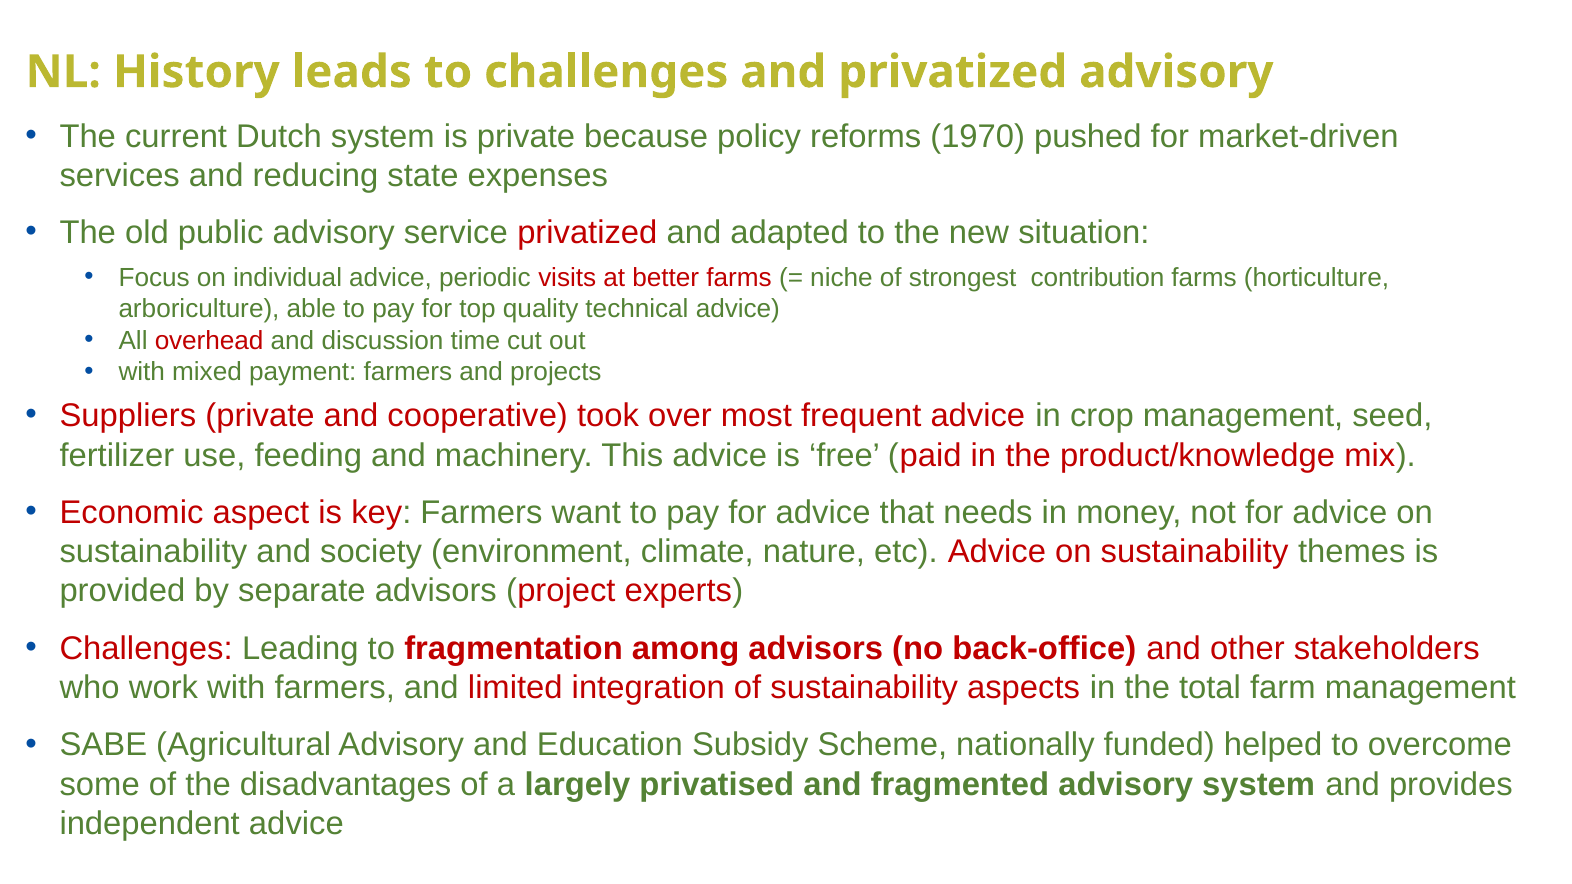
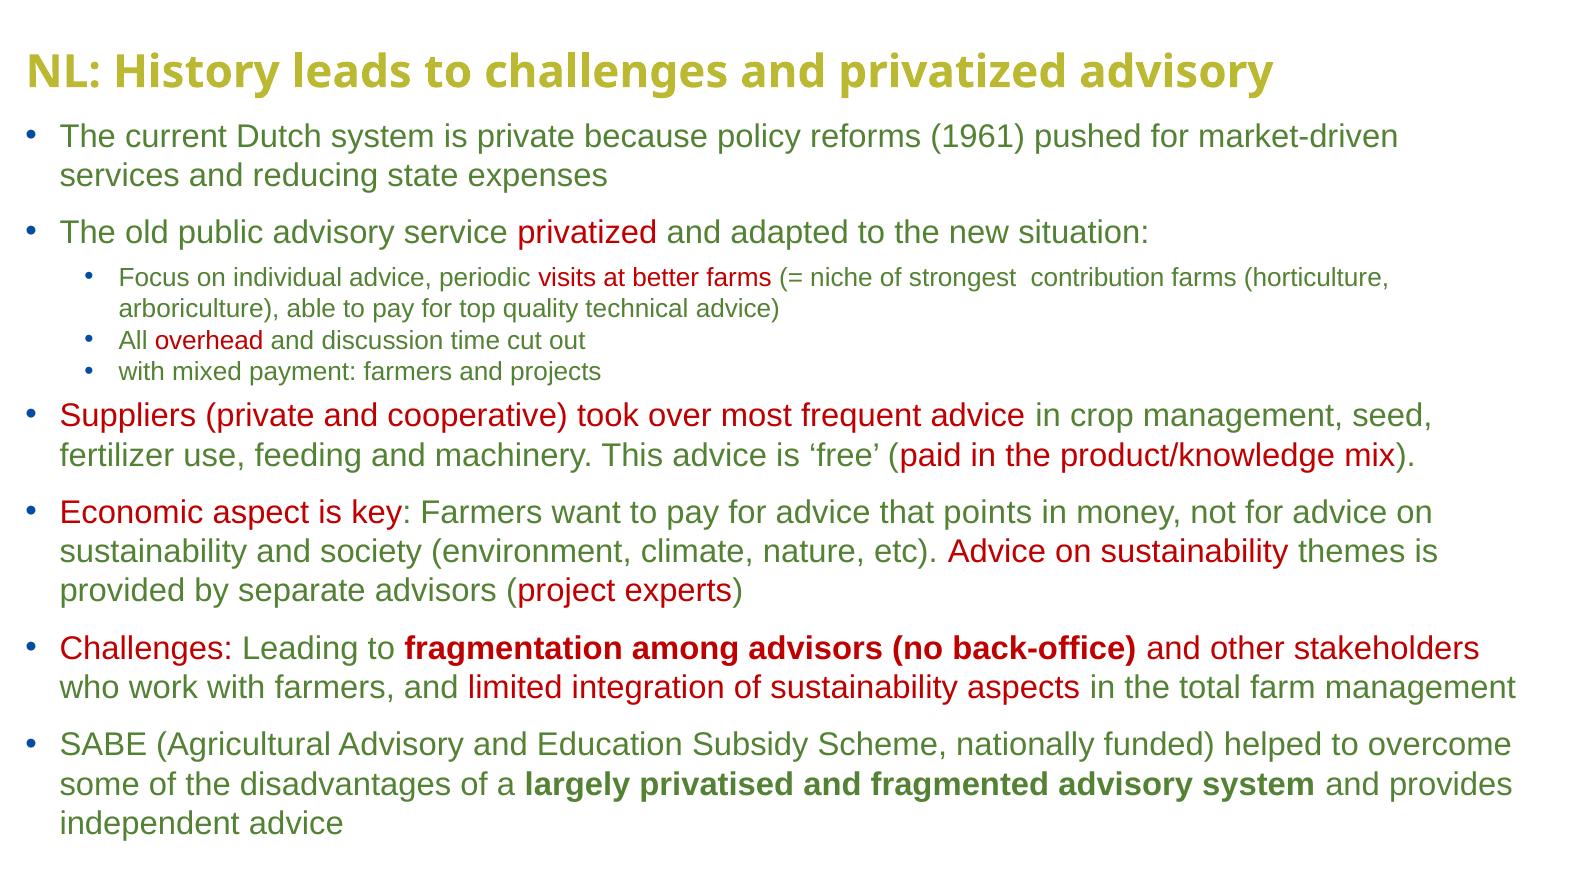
1970: 1970 -> 1961 (978, 136)
needs: needs -> points (988, 513)
